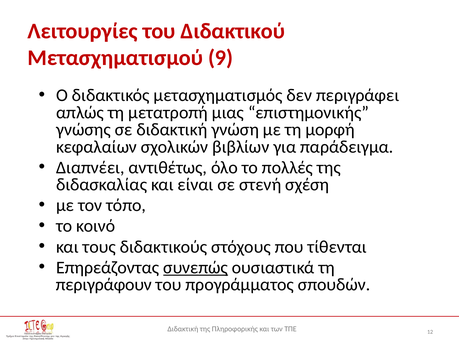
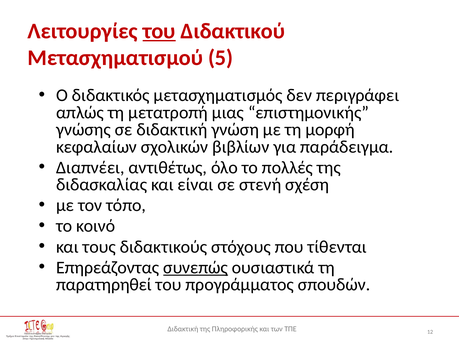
του underline: none -> present (159, 31)
9: 9 -> 5 (221, 58)
περιγράφουν: περιγράφουν -> παρατηρηθεί (104, 285)
